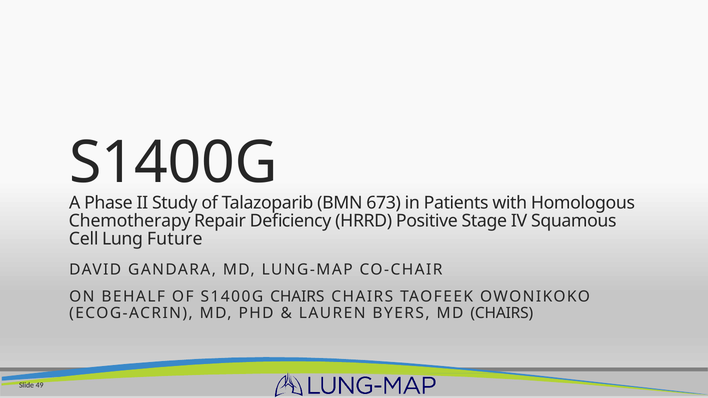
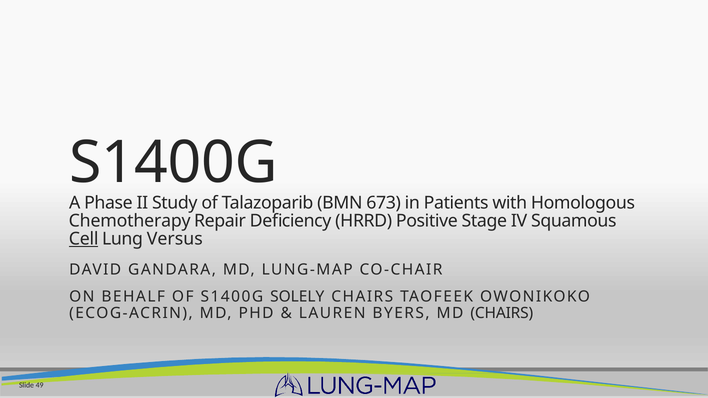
Cell underline: none -> present (84, 239)
Future: Future -> Versus (175, 239)
S1400G CHAIRS: CHAIRS -> SOLELY (297, 297)
